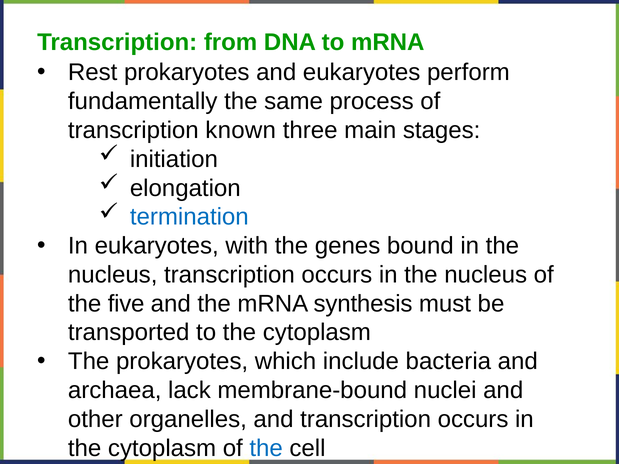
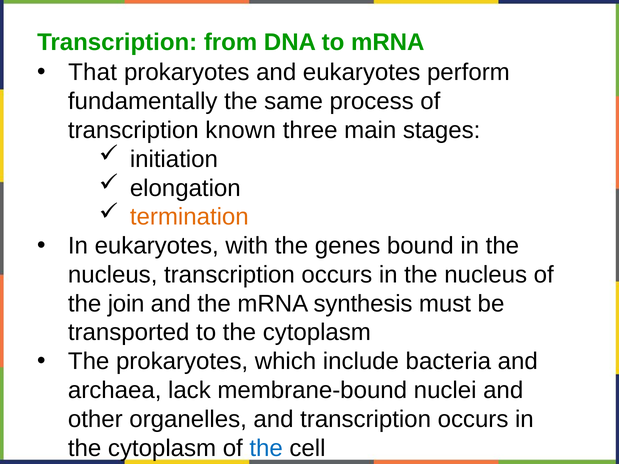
Rest: Rest -> That (93, 73)
termination colour: blue -> orange (189, 217)
five: five -> join (126, 304)
